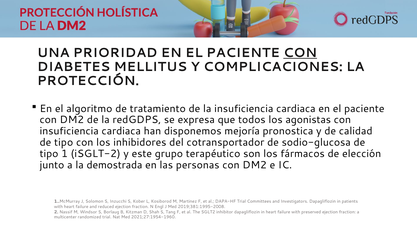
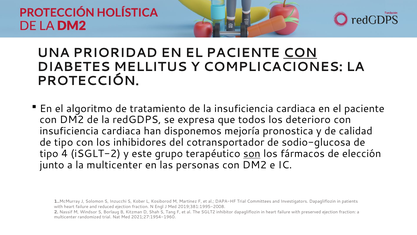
agonistas: agonistas -> deterioro (308, 120)
1: 1 -> 4 (64, 153)
son underline: none -> present (252, 153)
la demostrada: demostrada -> multicenter (114, 165)
